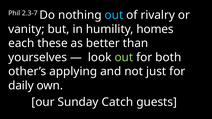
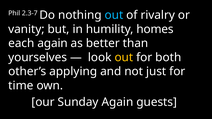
each these: these -> again (53, 43)
out colour: light green -> yellow (124, 57)
daily: daily -> time (21, 86)
Sunday Catch: Catch -> Again (117, 102)
